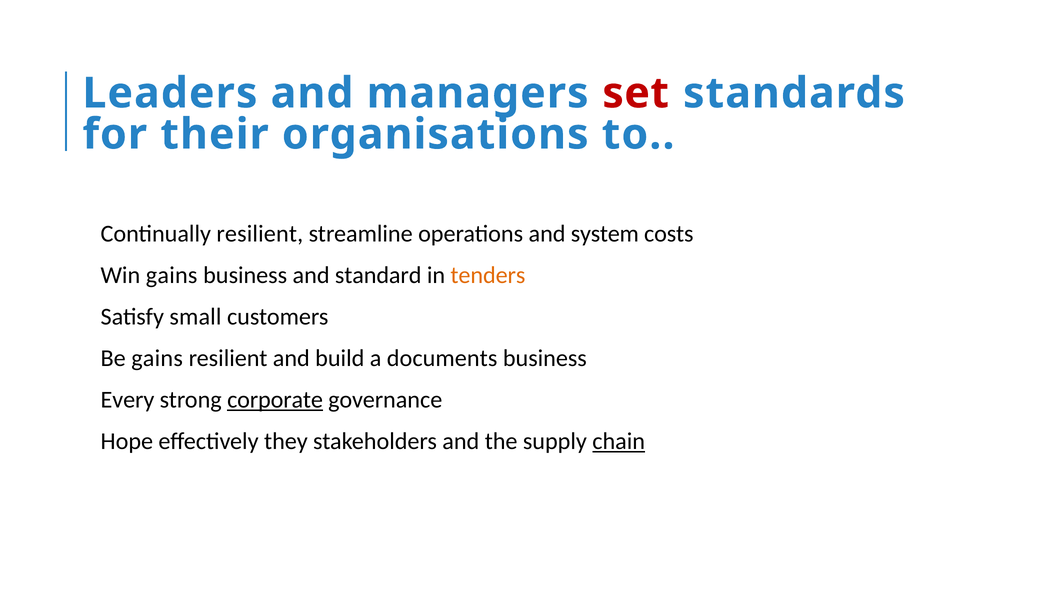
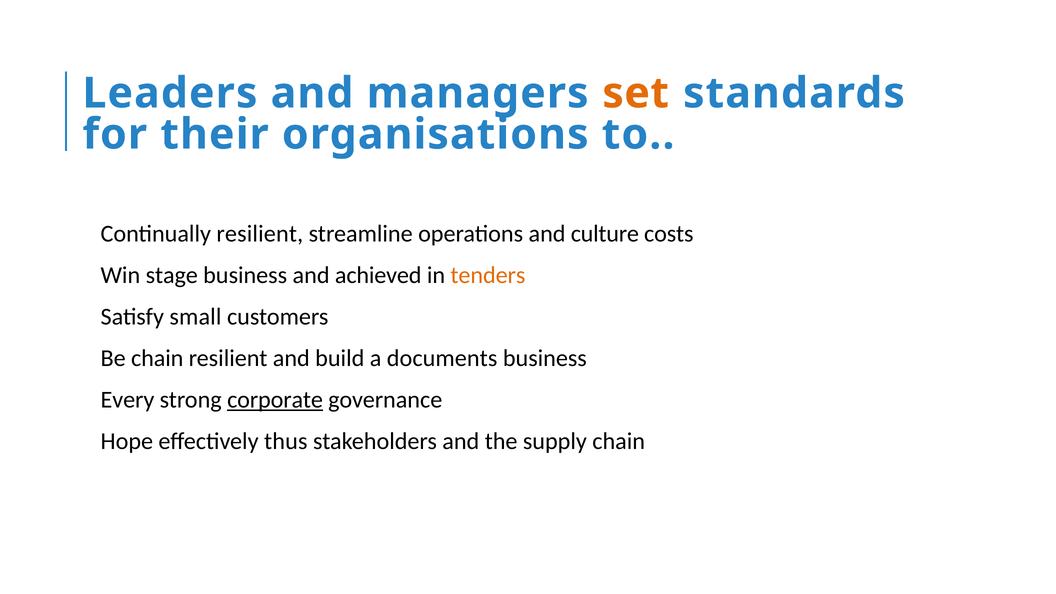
set colour: red -> orange (636, 93)
system: system -> culture (605, 234)
Win gains: gains -> stage (172, 275)
standard: standard -> achieved (378, 275)
Be gains: gains -> chain (157, 358)
they: they -> thus (286, 441)
chain underline: present -> none (619, 441)
